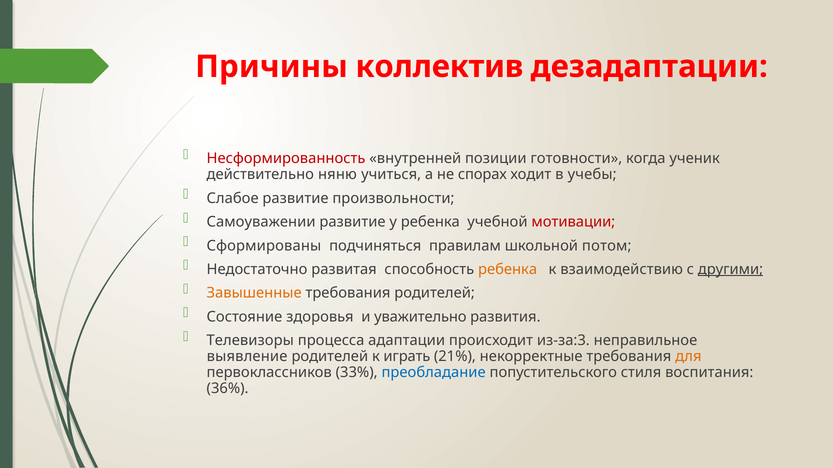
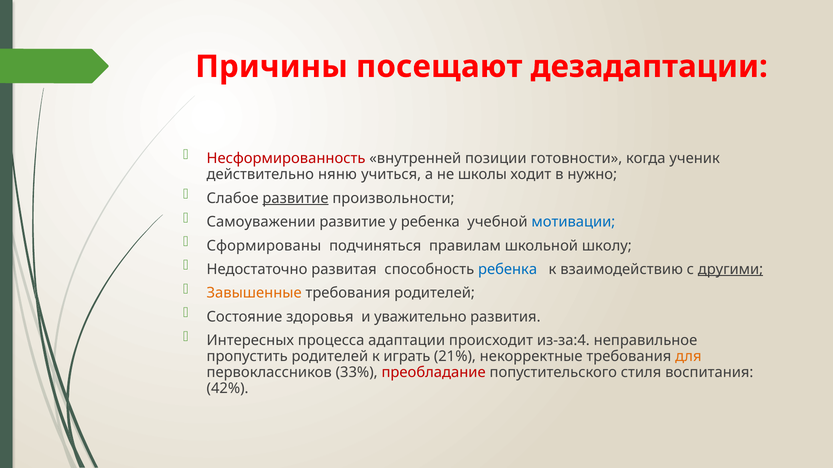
коллектив: коллектив -> посещают (439, 67)
спорах: спорах -> школы (482, 175)
учебы: учебы -> нужно (592, 175)
развитие underline: none -> present (296, 198)
мотивации colour: red -> blue (573, 222)
пoтом: пoтом -> шкoлу (607, 246)
ребенка colour: orange -> blue (508, 270)
Телевизоры: Телевизоры -> Интересных (250, 341)
из-за:3: из-за:3 -> из-за:4 (563, 341)
выявление: выявление -> пропустить (247, 357)
преобладание colour: blue -> red (434, 373)
36%: 36% -> 42% (228, 389)
